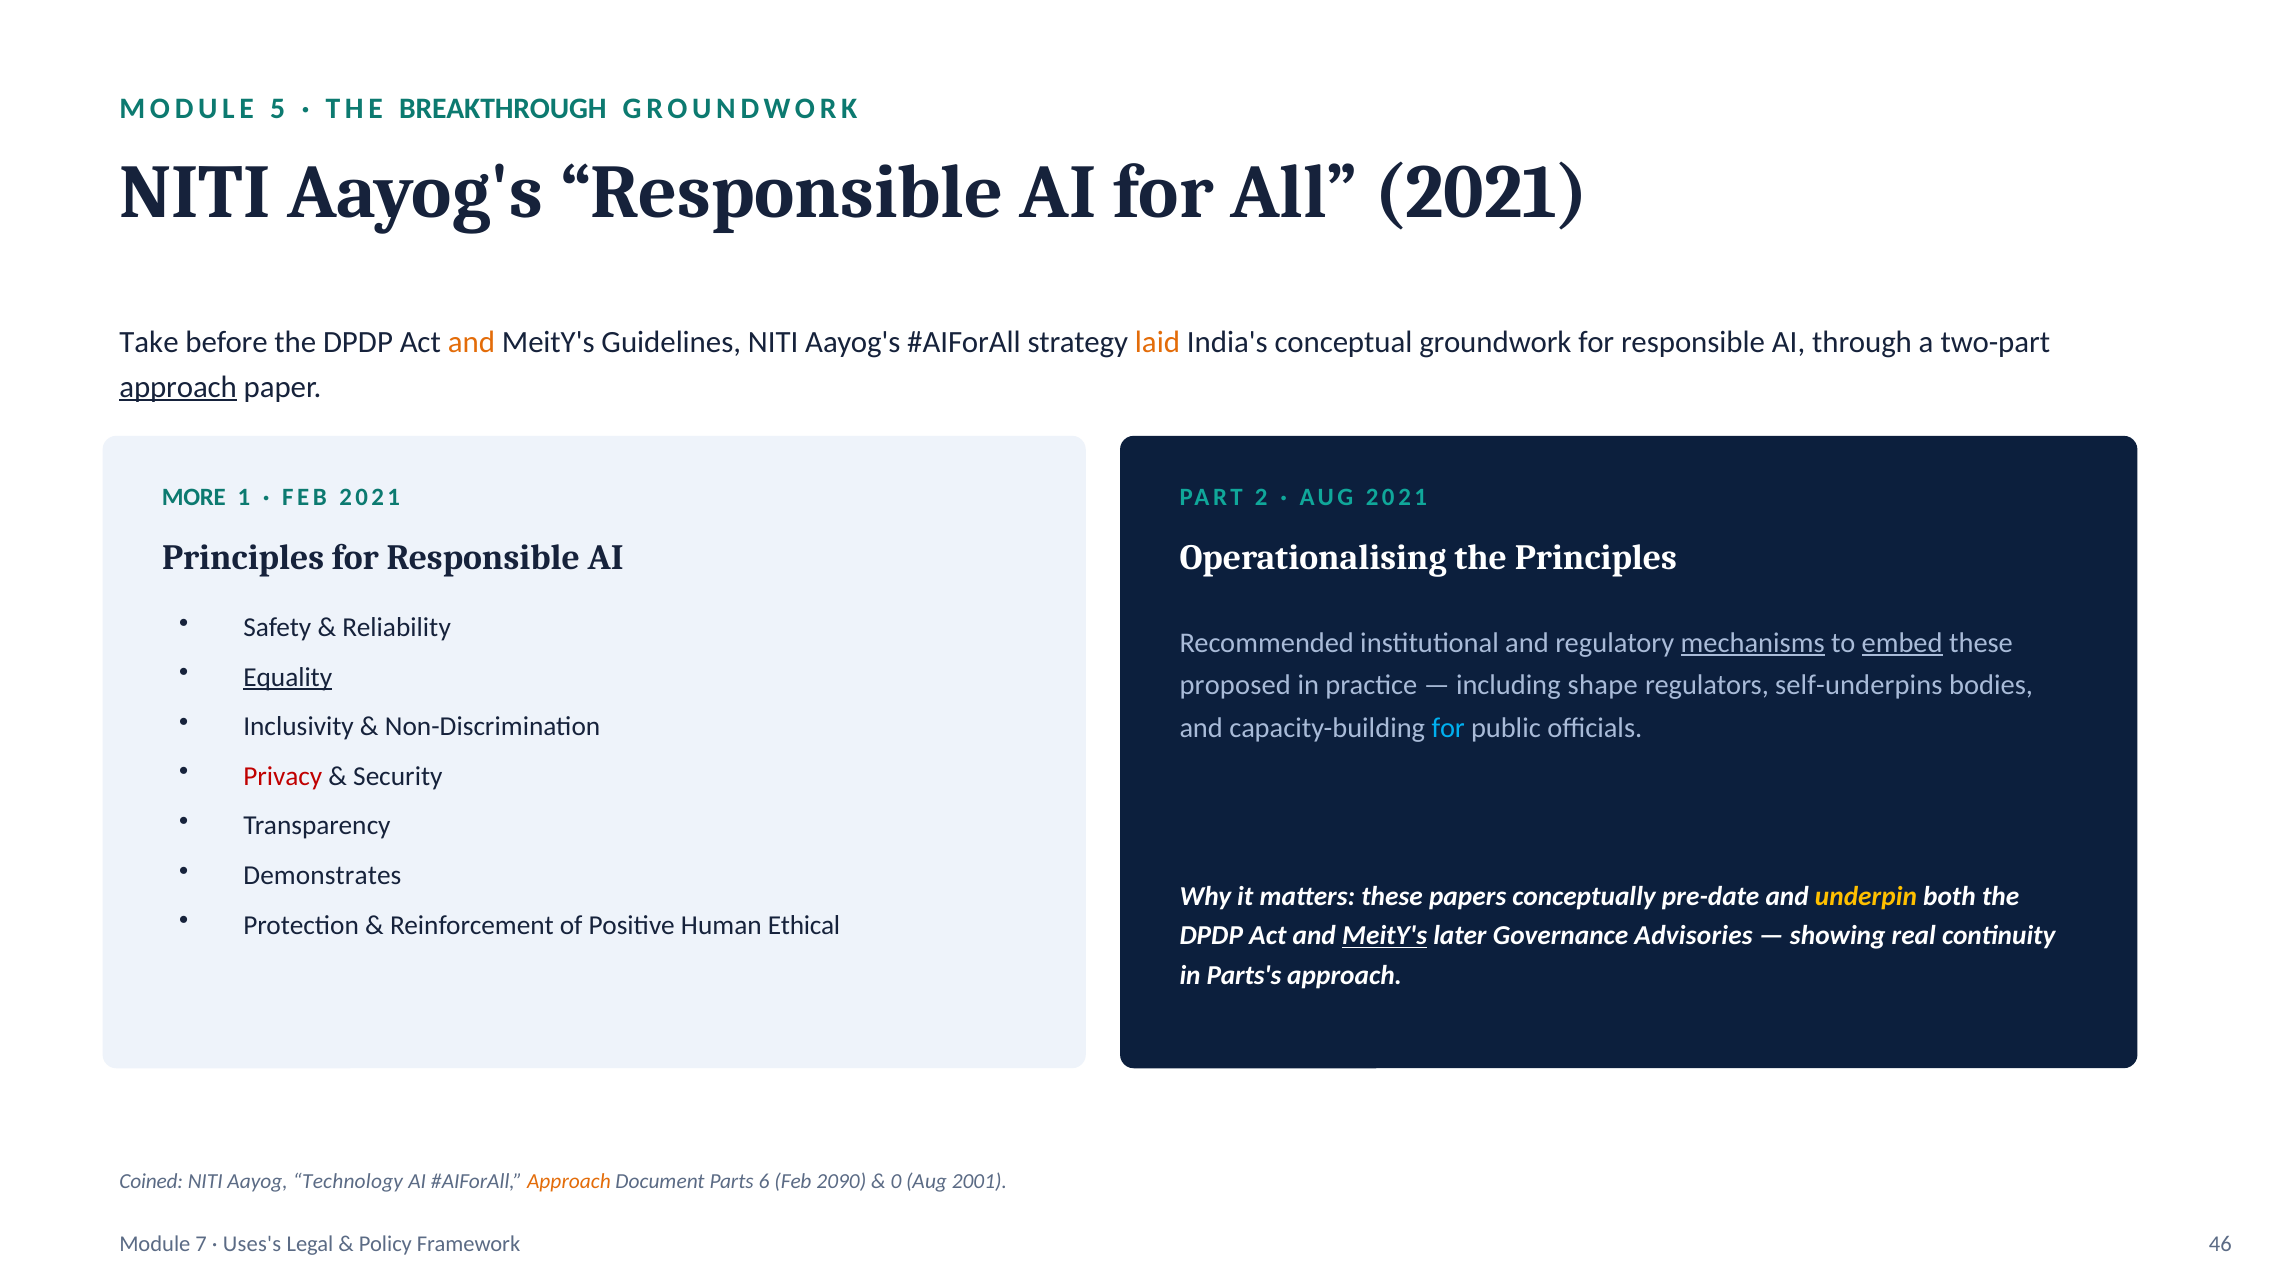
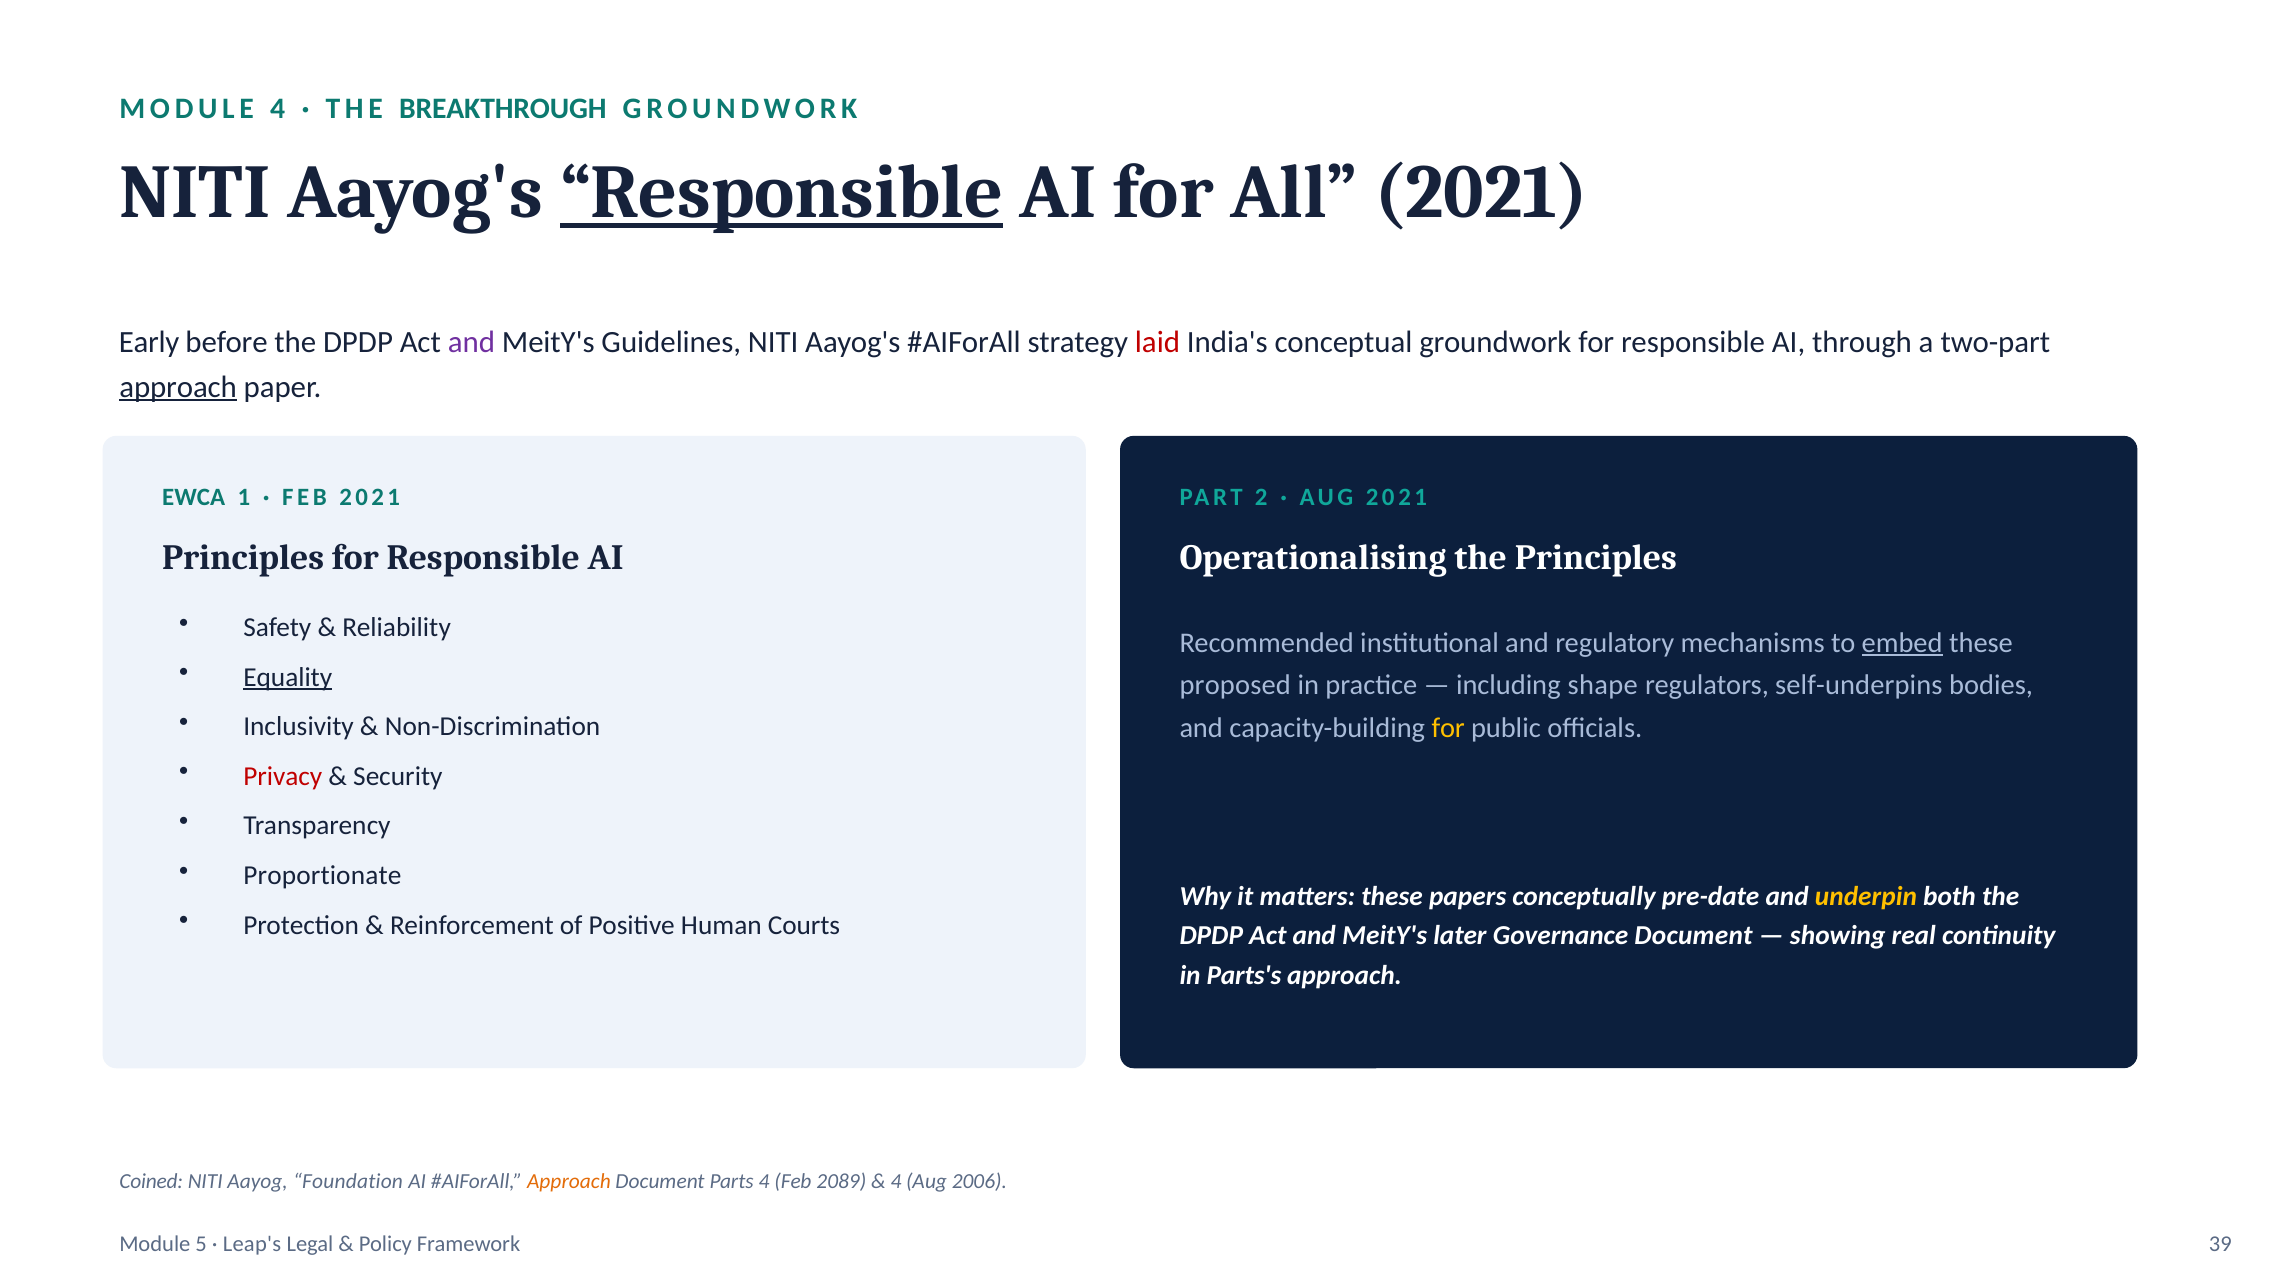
MODULE 5: 5 -> 4 (278, 109)
Responsible underline: none -> present (782, 193)
Take: Take -> Early (149, 343)
and colour: orange -> purple (471, 343)
laid colour: orange -> red (1157, 343)
MORE: MORE -> EWCA (194, 498)
mechanisms underline: present -> none (1753, 643)
for colour: light blue -> yellow (1448, 729)
Demonstrates: Demonstrates -> Proportionate (322, 876)
Ethical: Ethical -> Courts (804, 925)
MeitY's underline: present -> none (1385, 936)
Governance Advisories: Advisories -> Document (1694, 936)
Technology: Technology -> Foundation (348, 1182)
Parts 6: 6 -> 4 (764, 1182)
2090: 2090 -> 2089 (841, 1182)
0: 0 -> 4 (896, 1182)
2001: 2001 -> 2006 (979, 1182)
7: 7 -> 5 (201, 1245)
Uses's: Uses's -> Leap's (252, 1245)
46: 46 -> 39 (2220, 1245)
